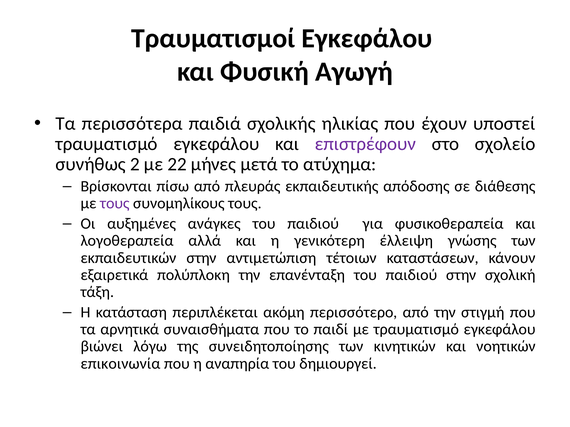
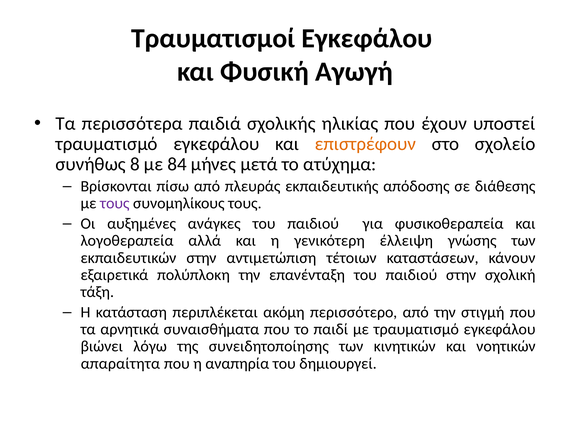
επιστρέφουν colour: purple -> orange (365, 144)
2: 2 -> 8 (135, 165)
22: 22 -> 84 (177, 165)
επικοινωνία: επικοινωνία -> απαραίτητα (120, 364)
